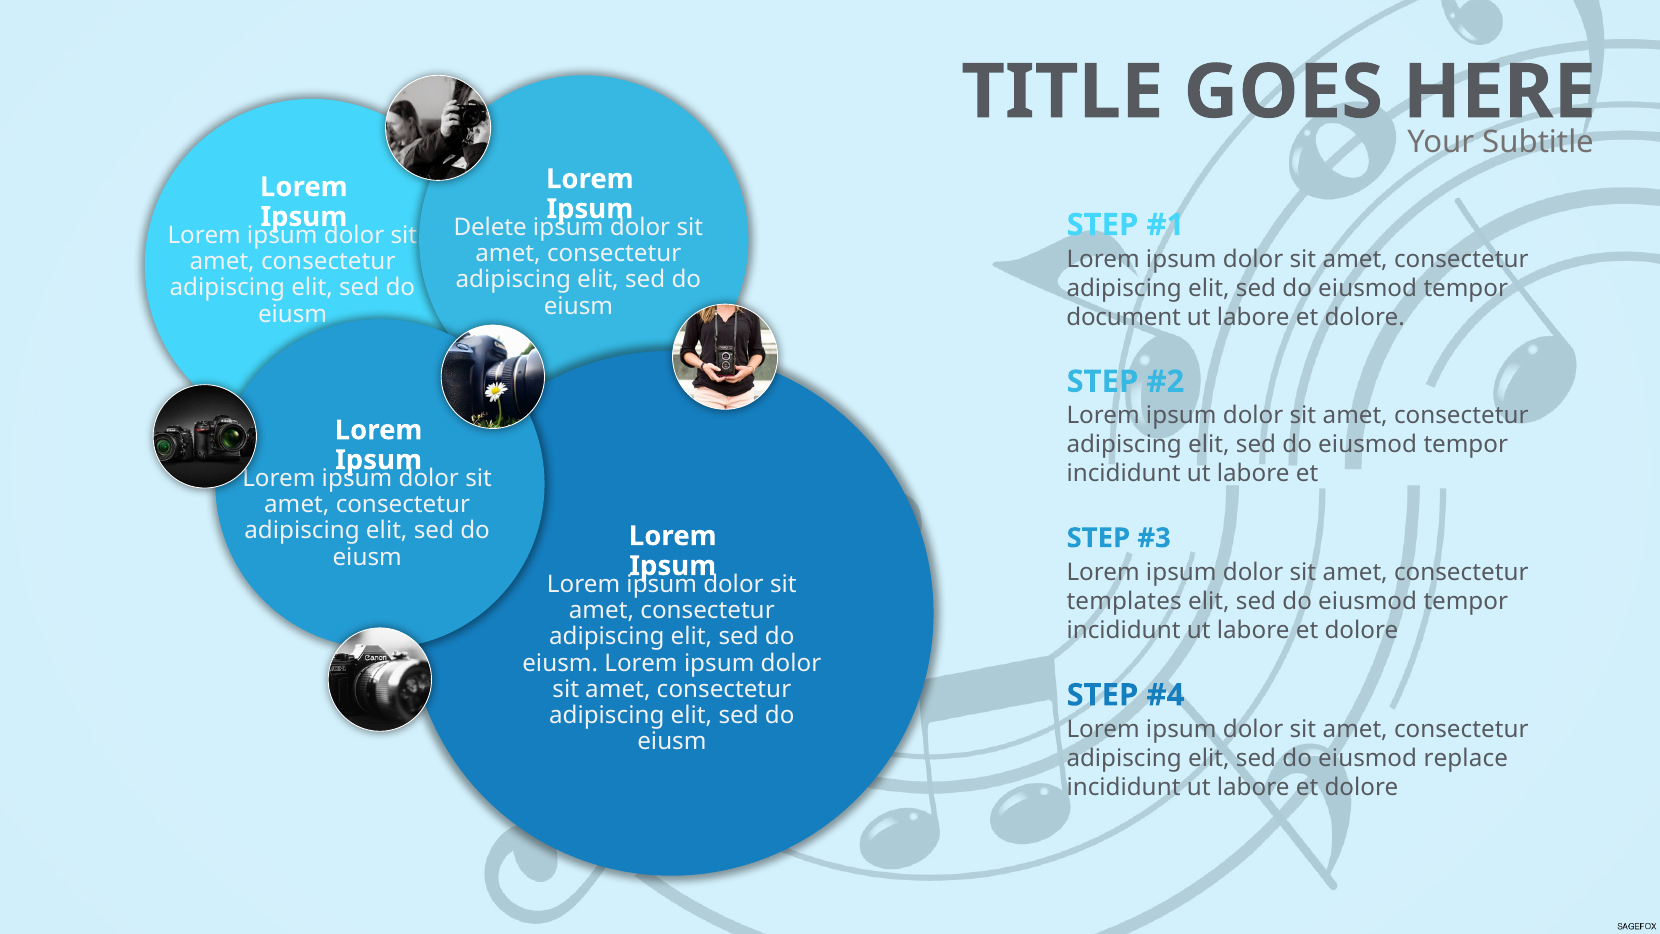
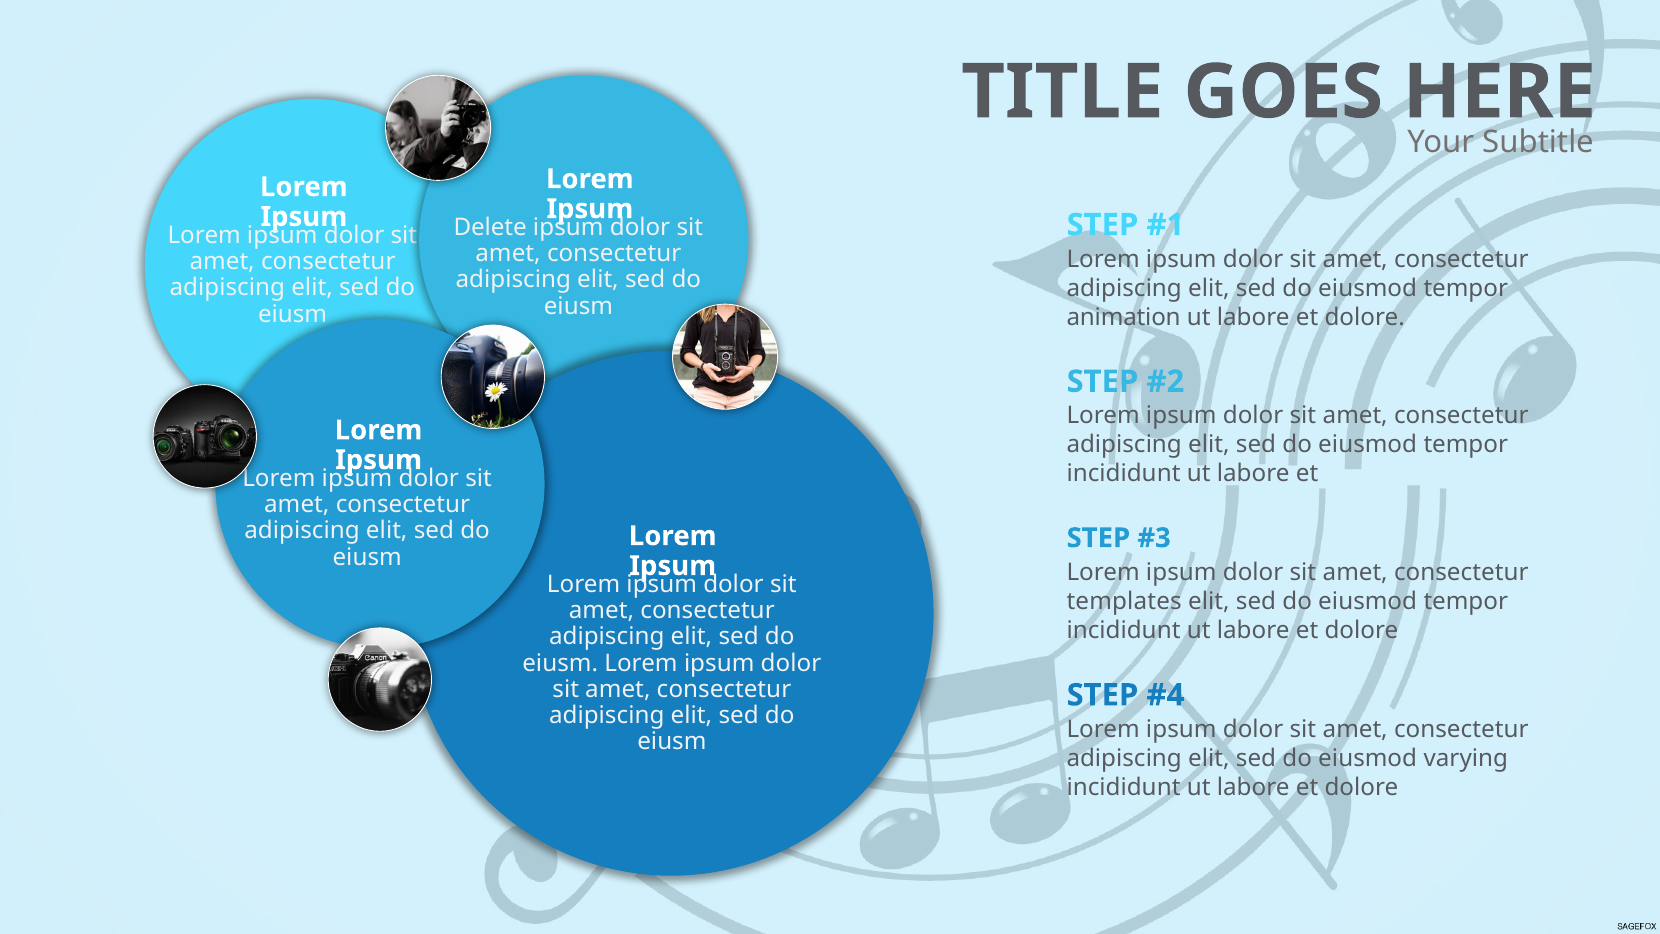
document: document -> animation (1124, 317)
replace: replace -> varying (1466, 758)
